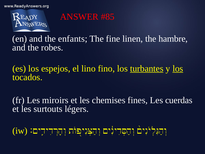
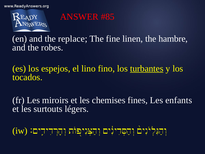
enfants: enfants -> replace (73, 39)
los underline: present -> none (178, 68)
cuerdas: cuerdas -> enfants (179, 100)
